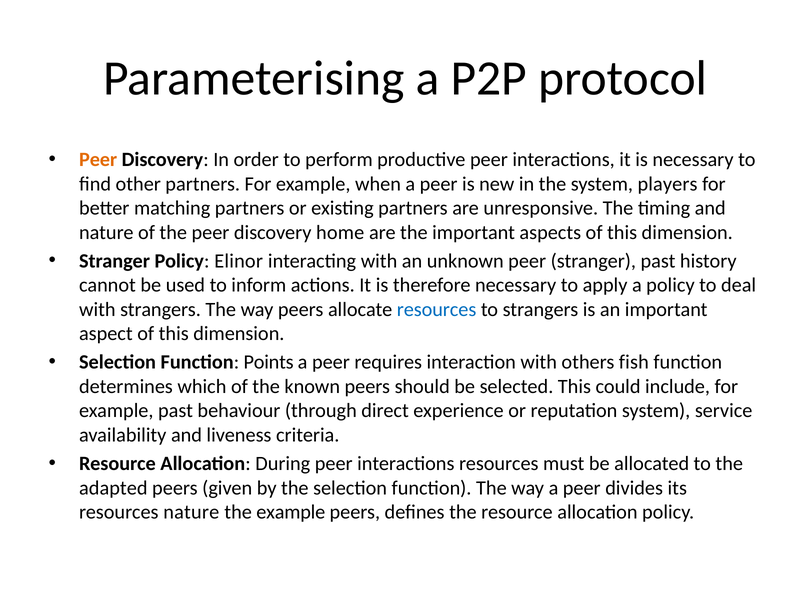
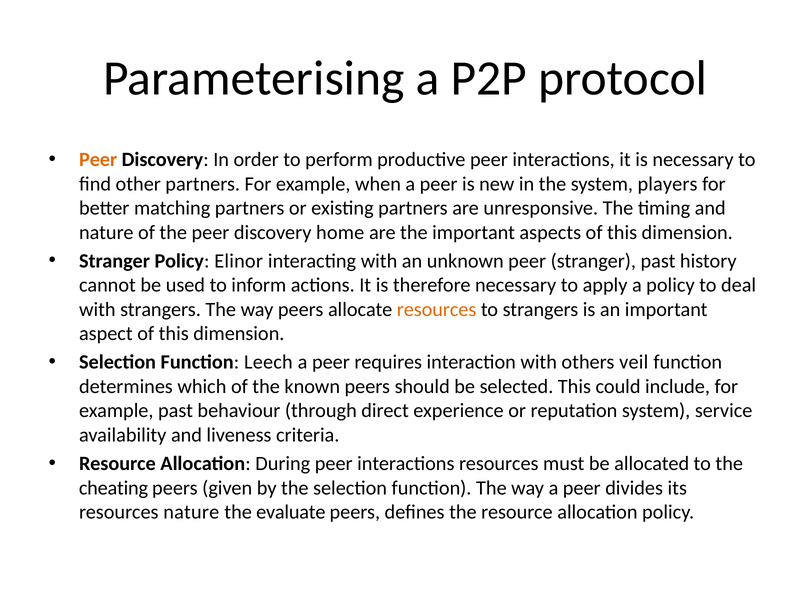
resources colour: blue -> orange (437, 310)
Points: Points -> Leech (268, 362)
fish: fish -> veil (634, 362)
adapted: adapted -> cheating (113, 488)
the example: example -> evaluate (291, 512)
